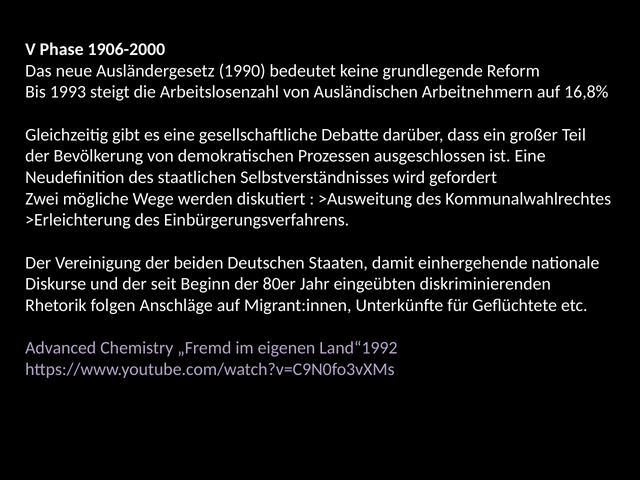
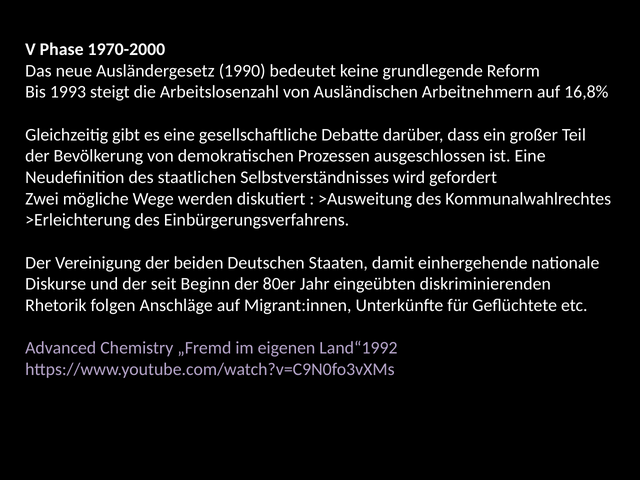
1906-2000: 1906-2000 -> 1970-2000 (126, 49)
